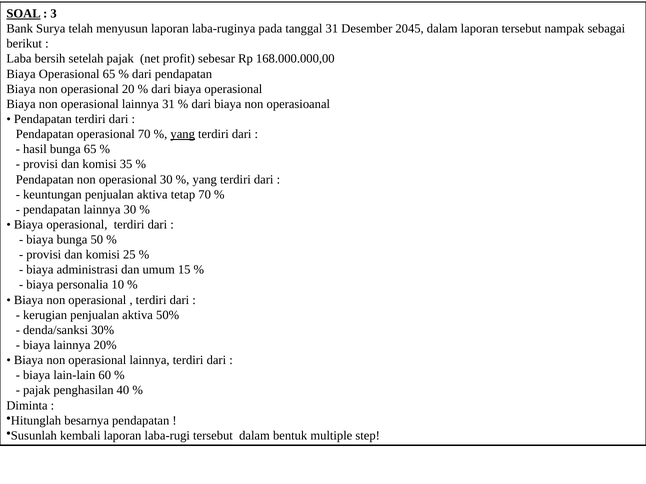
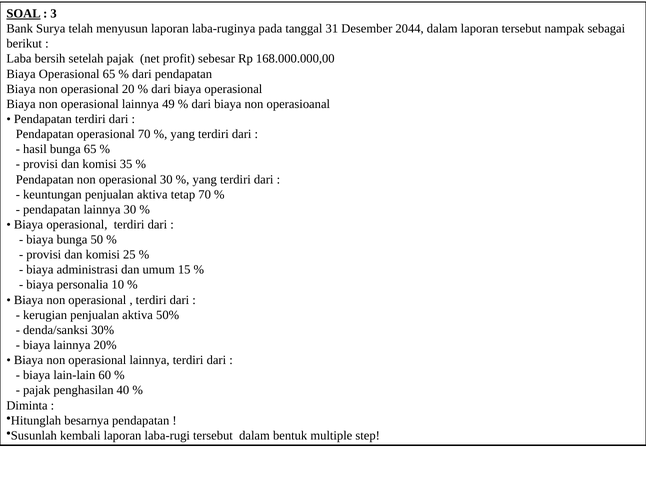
2045: 2045 -> 2044 (410, 29)
lainnya 31: 31 -> 49 (168, 104)
yang underline: present -> none (183, 134)
